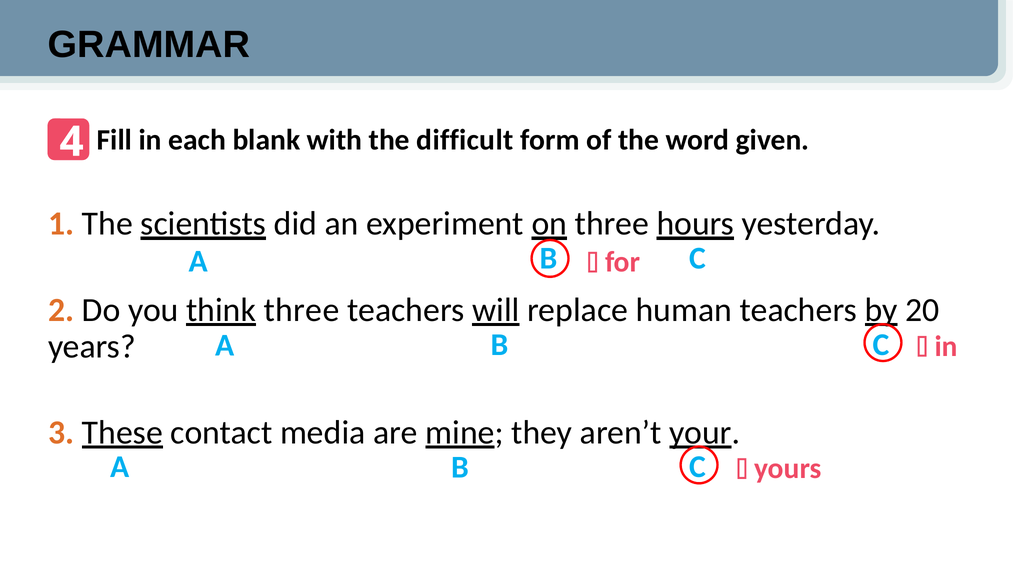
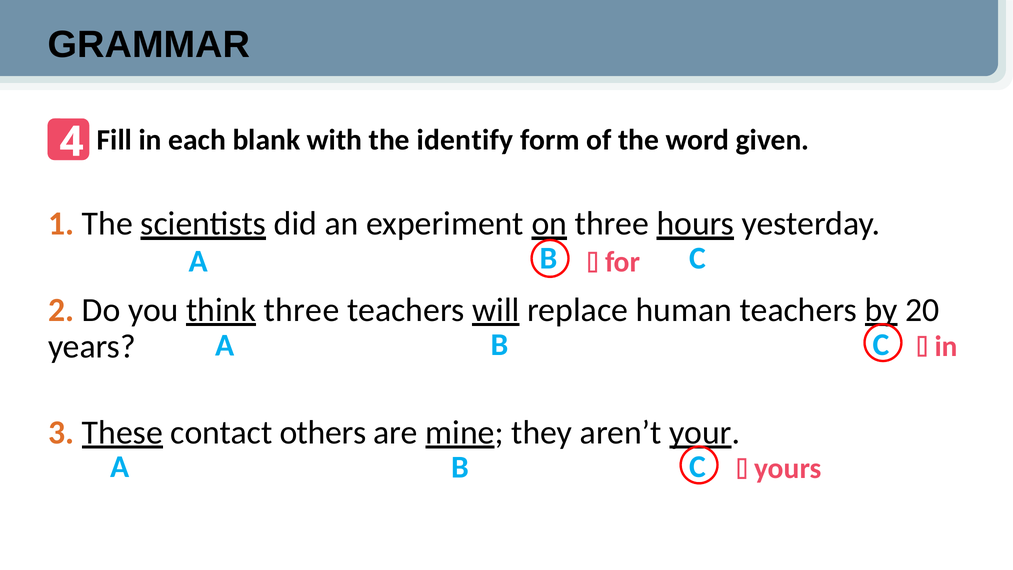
difficult: difficult -> identify (465, 140)
media: media -> others (323, 432)
